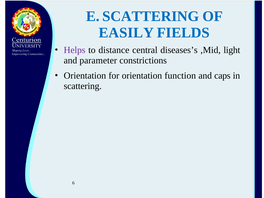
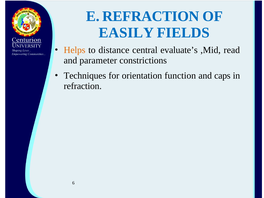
E SCATTERING: SCATTERING -> REFRACTION (151, 16)
Helps colour: purple -> orange (75, 50)
diseases’s: diseases’s -> evaluate’s (179, 50)
light: light -> read (232, 50)
Orientation: Orientation -> Techniques (85, 76)
scattering: scattering -> refraction (83, 86)
